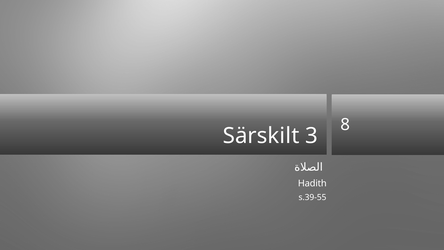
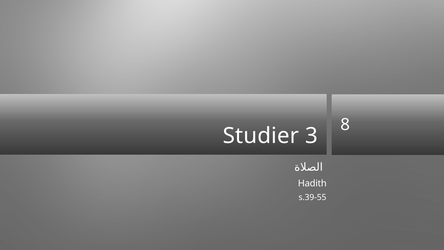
Särskilt: Särskilt -> Studier (261, 136)
